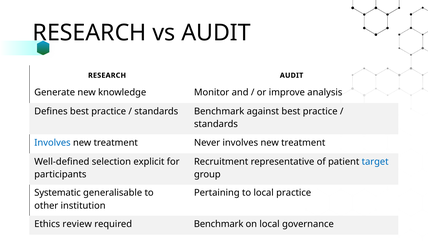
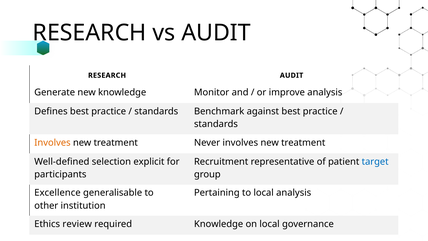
Involves colour: blue -> orange (52, 143)
Systematic: Systematic -> Excellence (57, 193)
local practice: practice -> analysis (294, 193)
required Benchmark: Benchmark -> Knowledge (219, 224)
